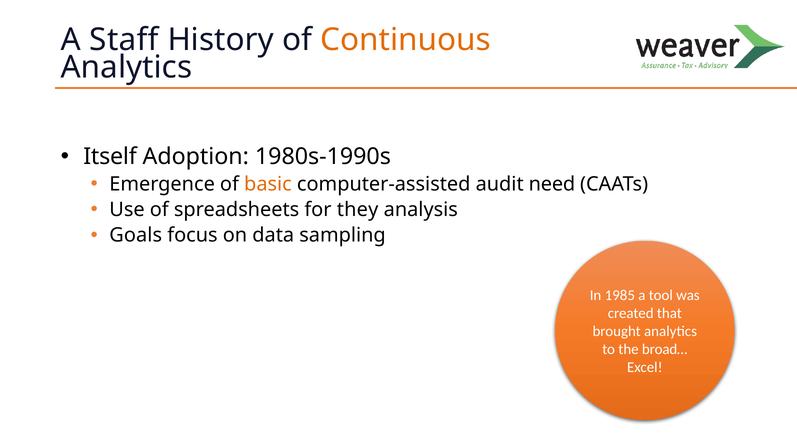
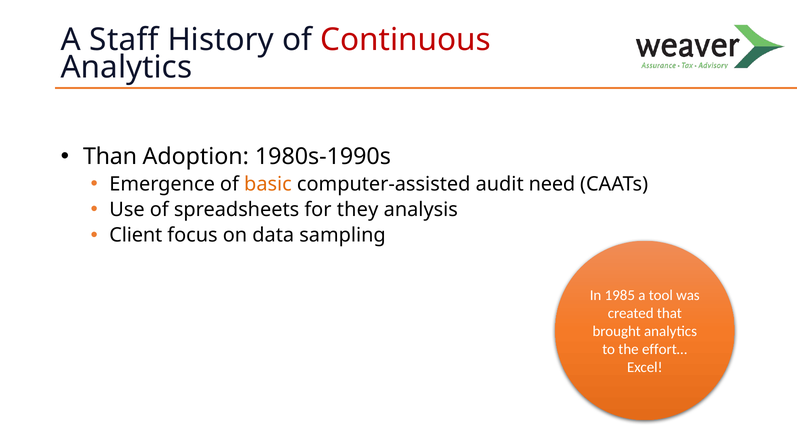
Continuous colour: orange -> red (406, 40)
Itself: Itself -> Than (110, 157)
Goals: Goals -> Client (136, 235)
broad…: broad… -> effort… (665, 350)
